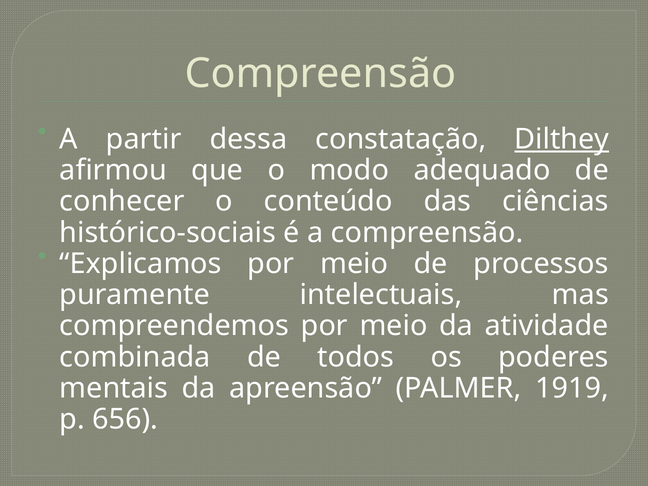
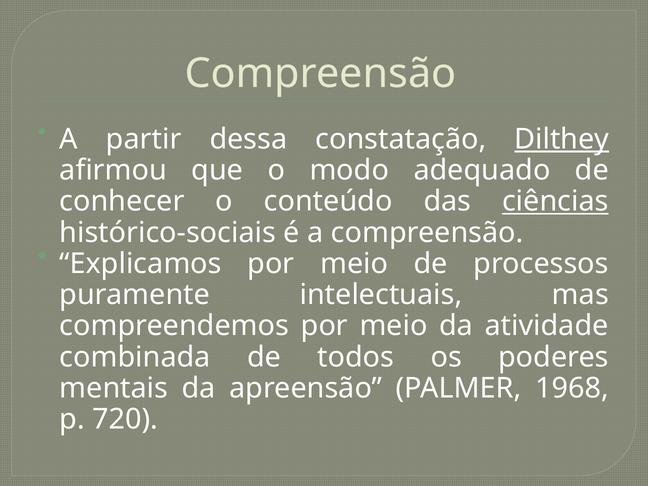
ciências underline: none -> present (555, 201)
1919: 1919 -> 1968 (572, 388)
656: 656 -> 720 (125, 419)
